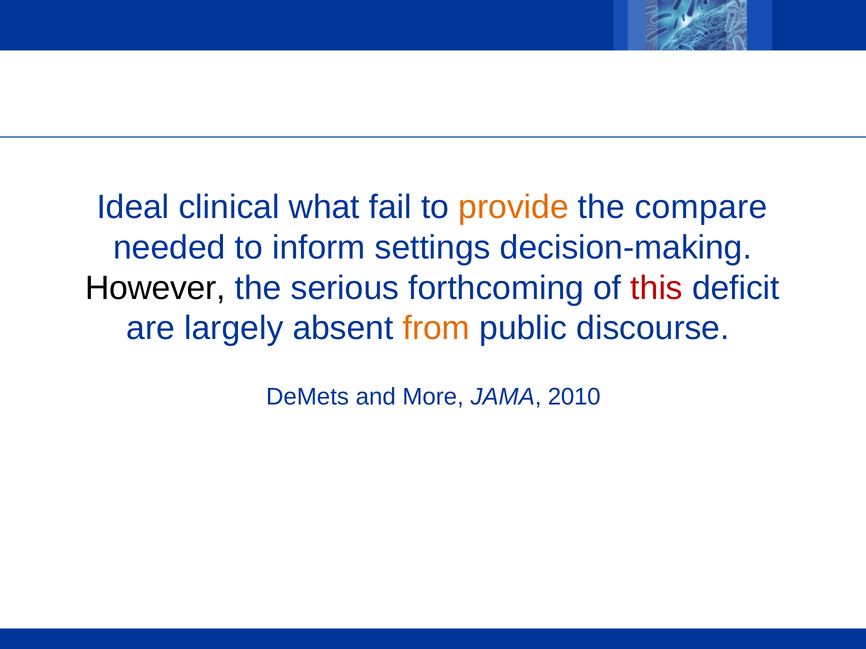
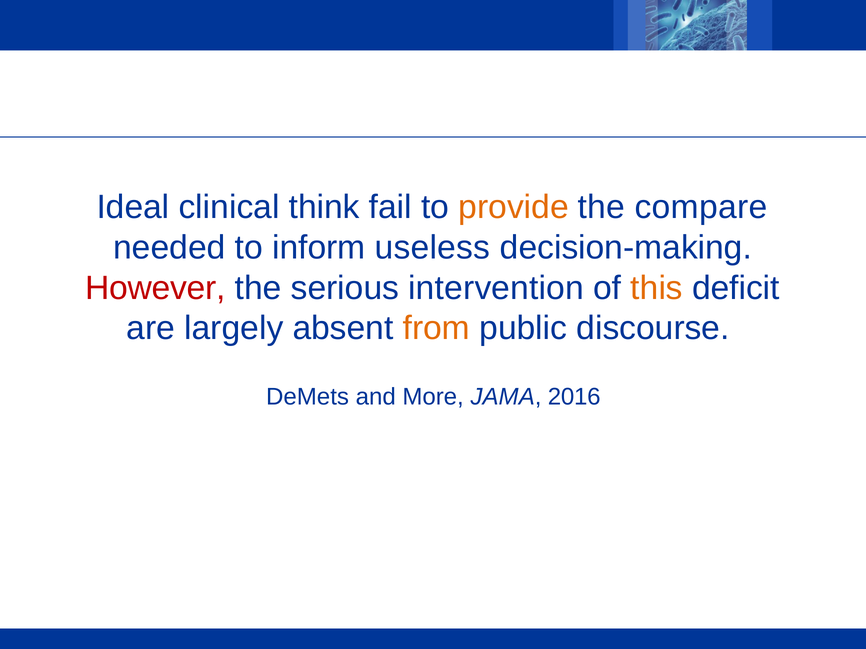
what: what -> think (324, 207)
settings: settings -> useless (433, 248)
However colour: black -> red (156, 288)
forthcoming: forthcoming -> intervention (496, 288)
this colour: red -> orange (657, 288)
2010: 2010 -> 2016 (574, 397)
